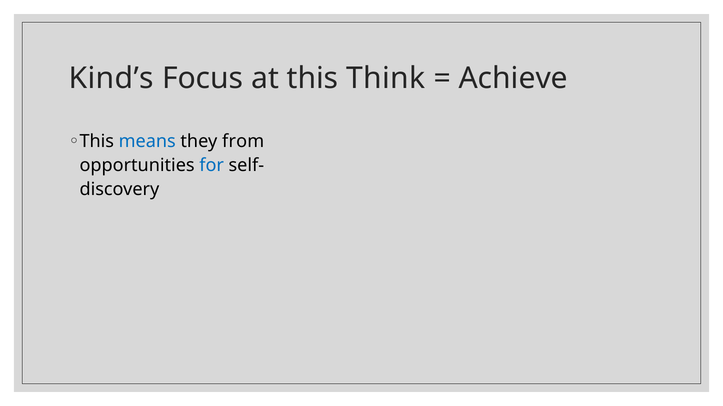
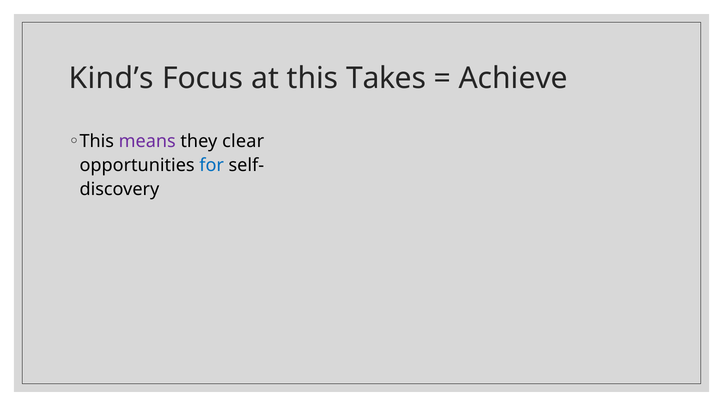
Think: Think -> Takes (386, 79)
means colour: blue -> purple (147, 142)
from: from -> clear (243, 142)
